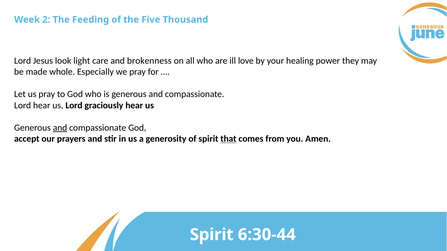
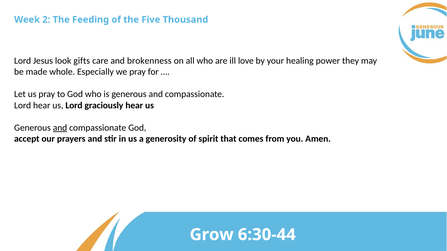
light: light -> gifts (82, 61)
that underline: present -> none (228, 139)
Spirit: Spirit -> Grow (212, 235)
